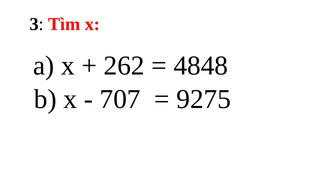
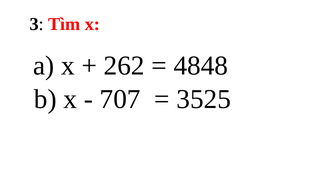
9275: 9275 -> 3525 (204, 99)
